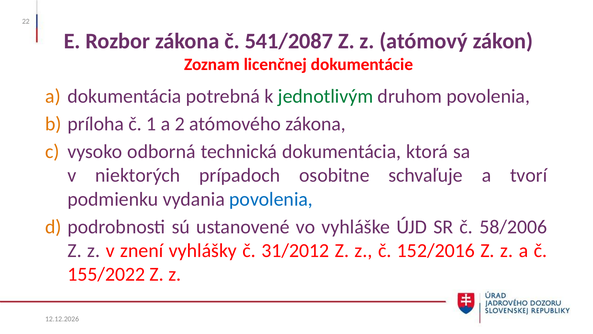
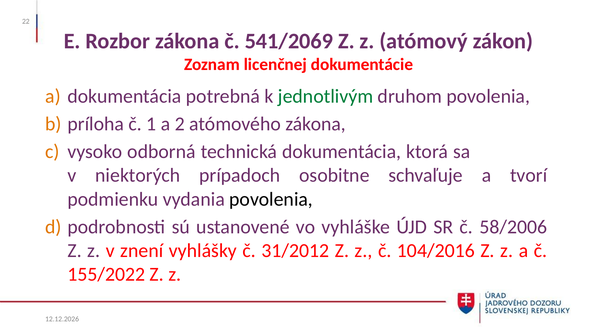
541/2087: 541/2087 -> 541/2069 (289, 41)
povolenia colour: blue -> black (271, 199)
152/2016: 152/2016 -> 104/2016 (436, 250)
